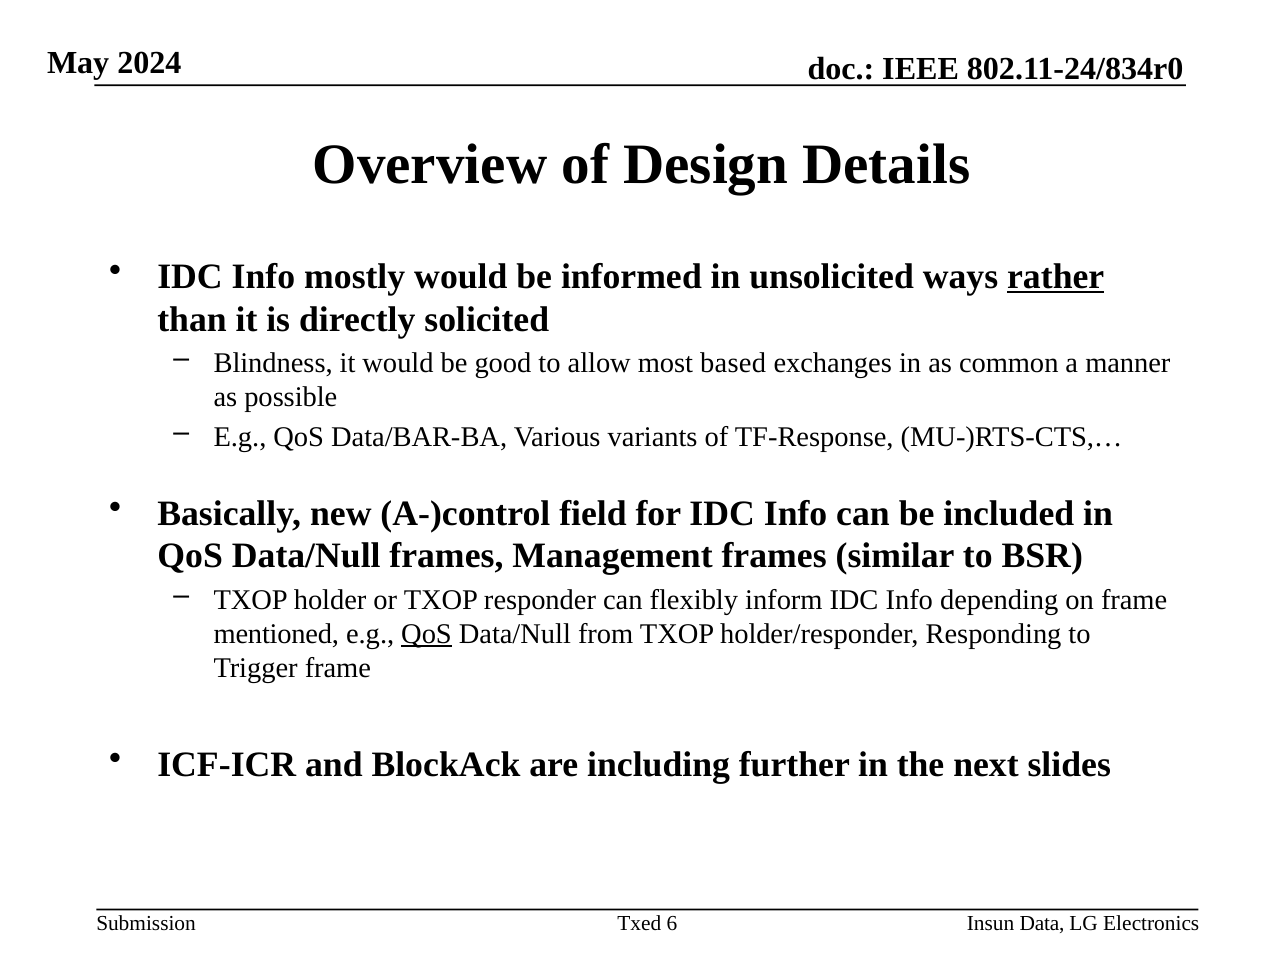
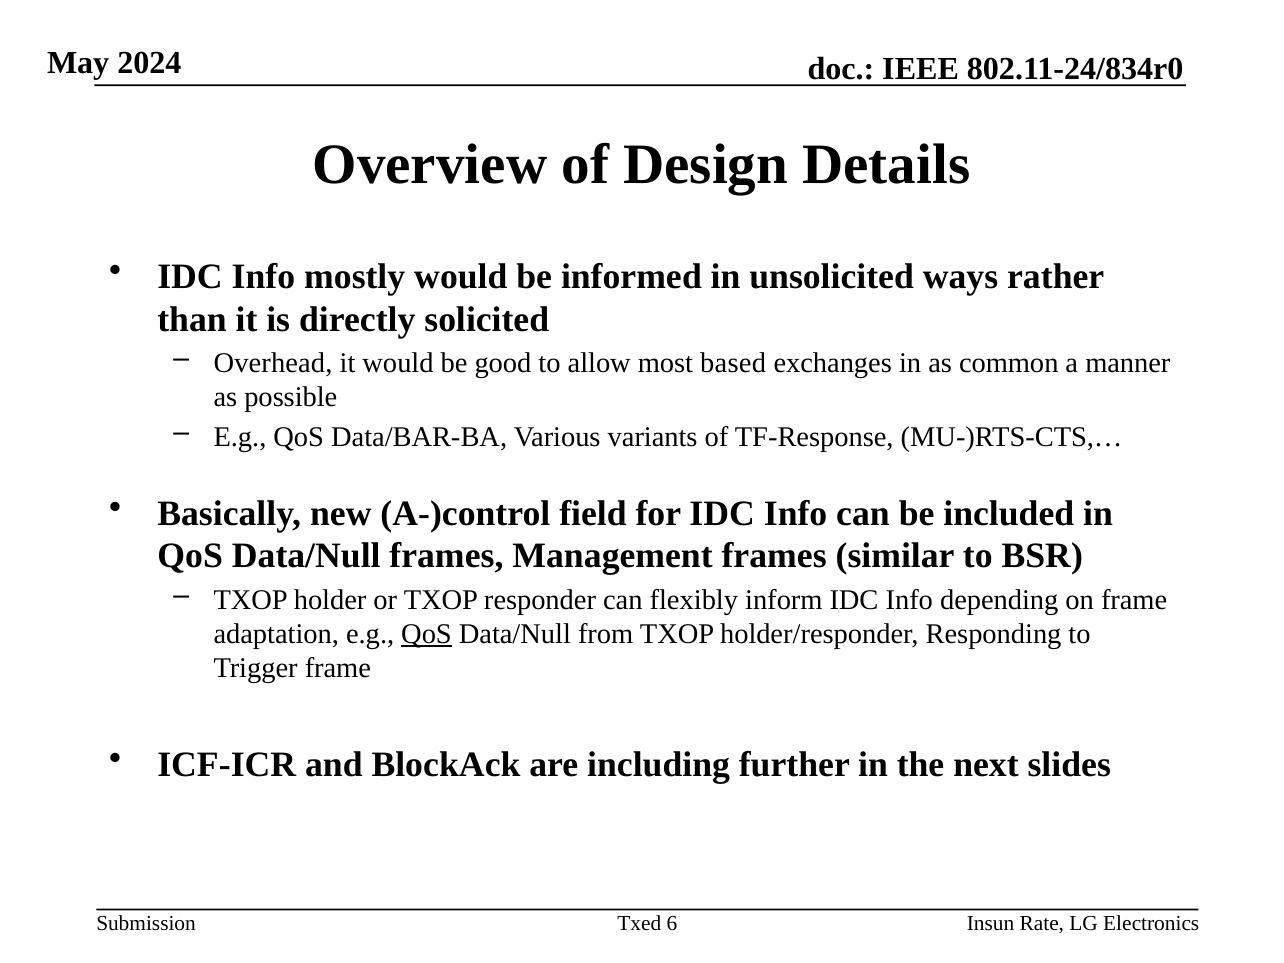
rather underline: present -> none (1056, 276)
Blindness: Blindness -> Overhead (273, 363)
mentioned: mentioned -> adaptation (276, 634)
Data: Data -> Rate (1042, 924)
